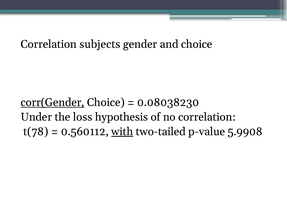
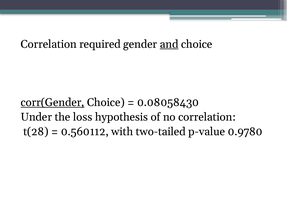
subjects: subjects -> required (100, 44)
and underline: none -> present (169, 44)
0.08038230: 0.08038230 -> 0.08058430 (168, 103)
t(78: t(78 -> t(28 (36, 132)
with underline: present -> none (122, 132)
5.9908: 5.9908 -> 0.9780 (245, 132)
